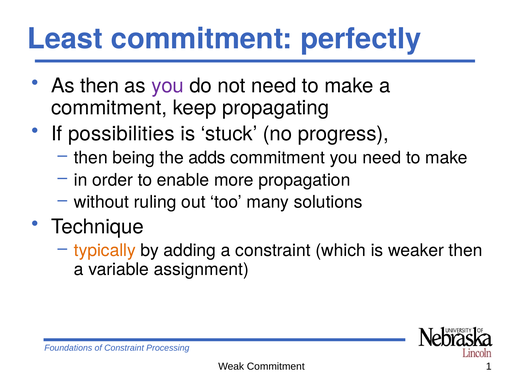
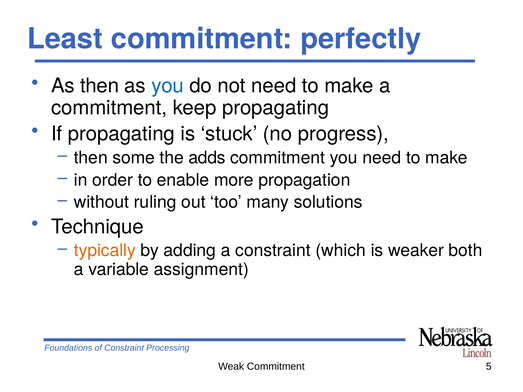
you colour: purple -> blue (168, 86)
If possibilities: possibilities -> propagating (121, 134)
being: being -> some (134, 158)
weaker then: then -> both (466, 251)
1: 1 -> 5 (489, 367)
